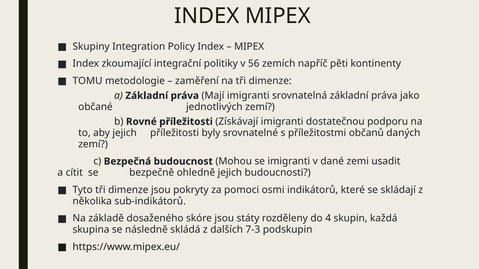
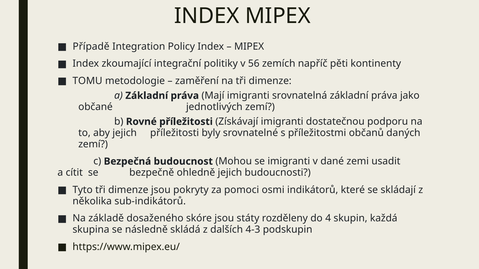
Skupiny: Skupiny -> Případě (91, 46)
7-3: 7-3 -> 4-3 (253, 230)
